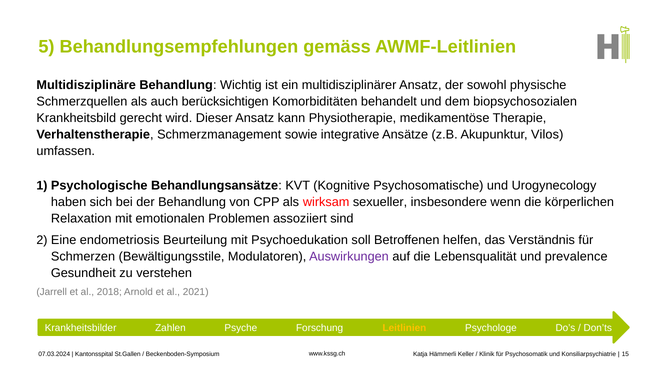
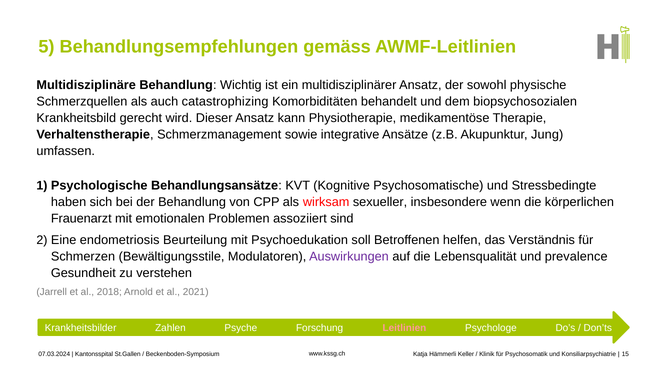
berücksichtigen: berücksichtigen -> catastrophizing (225, 102)
Vilos: Vilos -> Jung (547, 135)
Urogynecology: Urogynecology -> Stressbedingte (554, 186)
Relaxation: Relaxation -> Frauenarzt (81, 218)
Leitlinien colour: yellow -> pink (404, 328)
